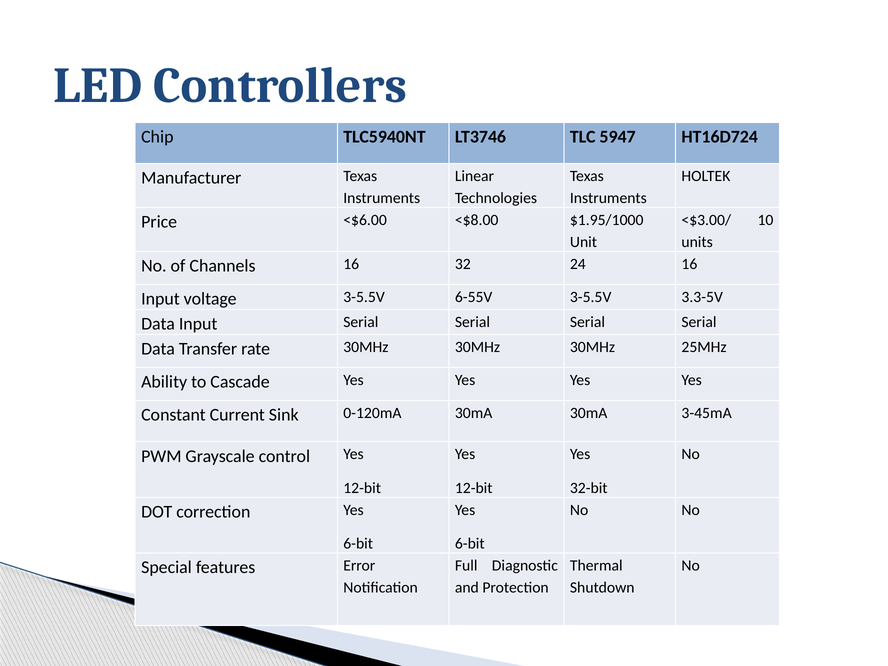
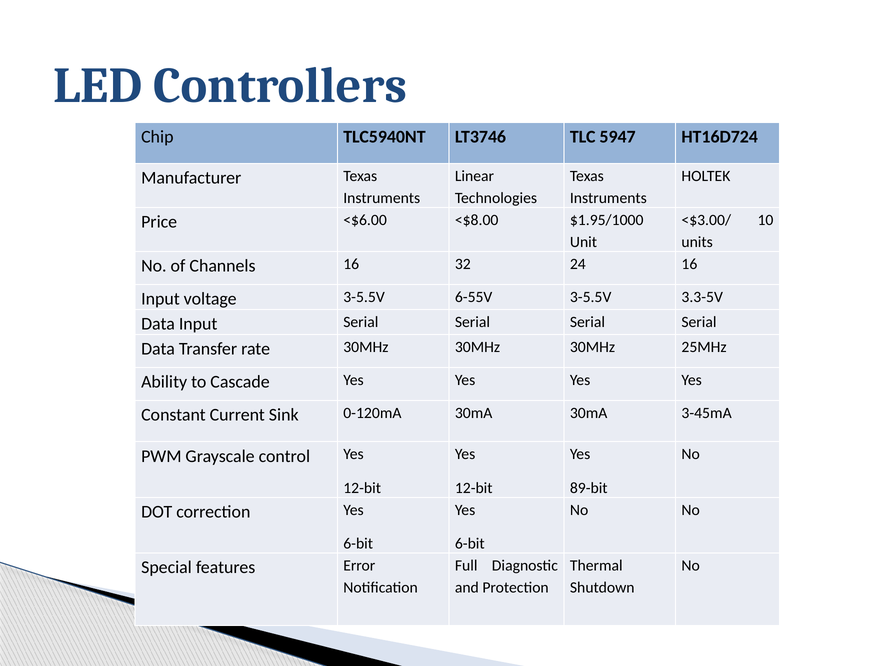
32-bit: 32-bit -> 89-bit (589, 488)
